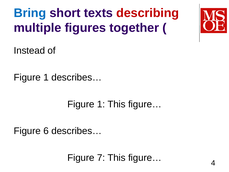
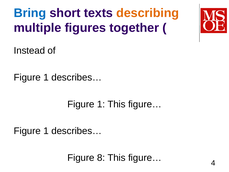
describing colour: red -> orange (148, 13)
6: 6 -> 1 (46, 131)
7: 7 -> 8 (101, 157)
